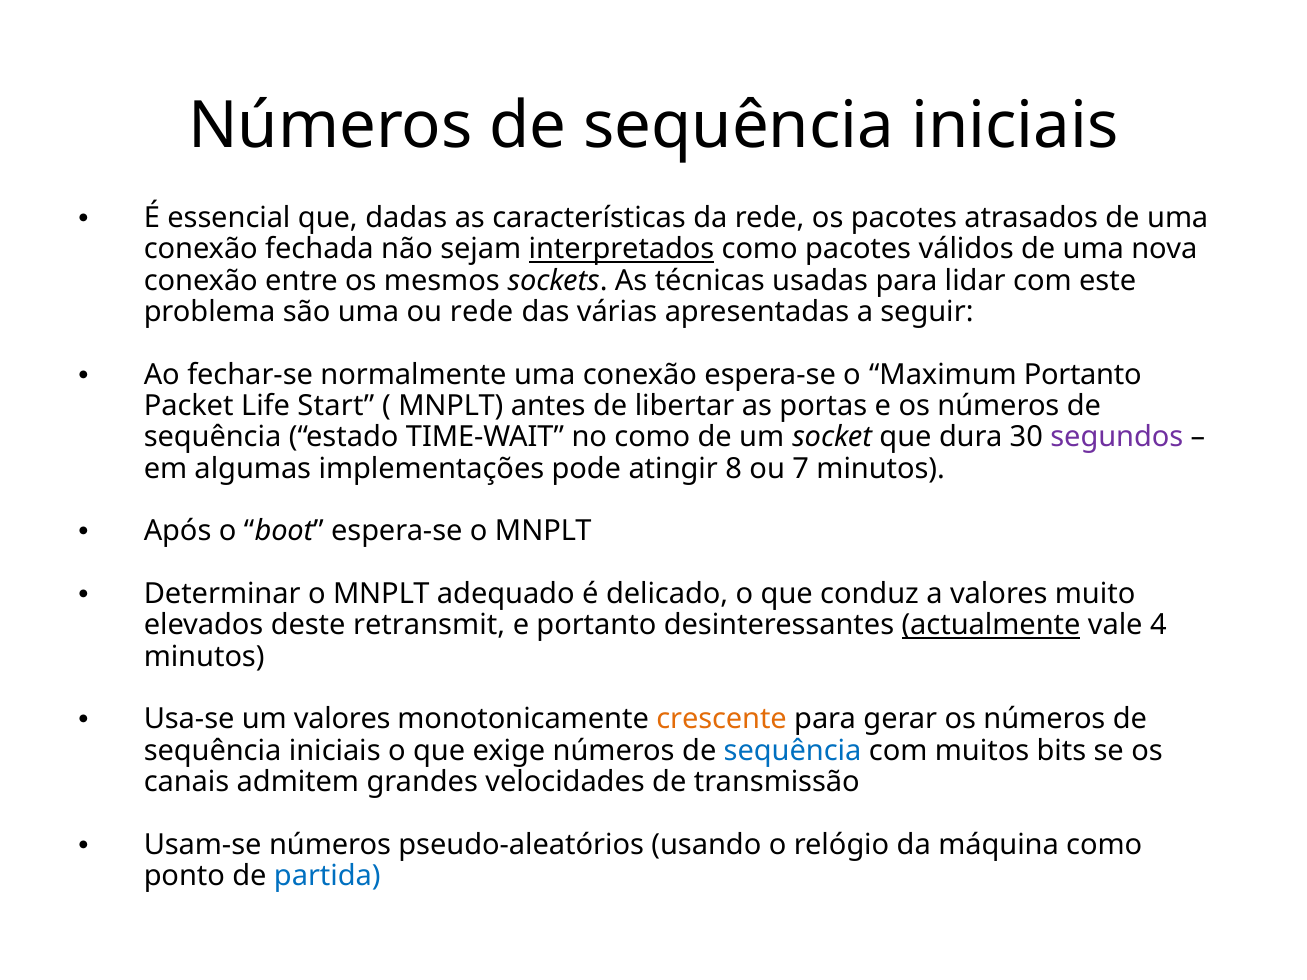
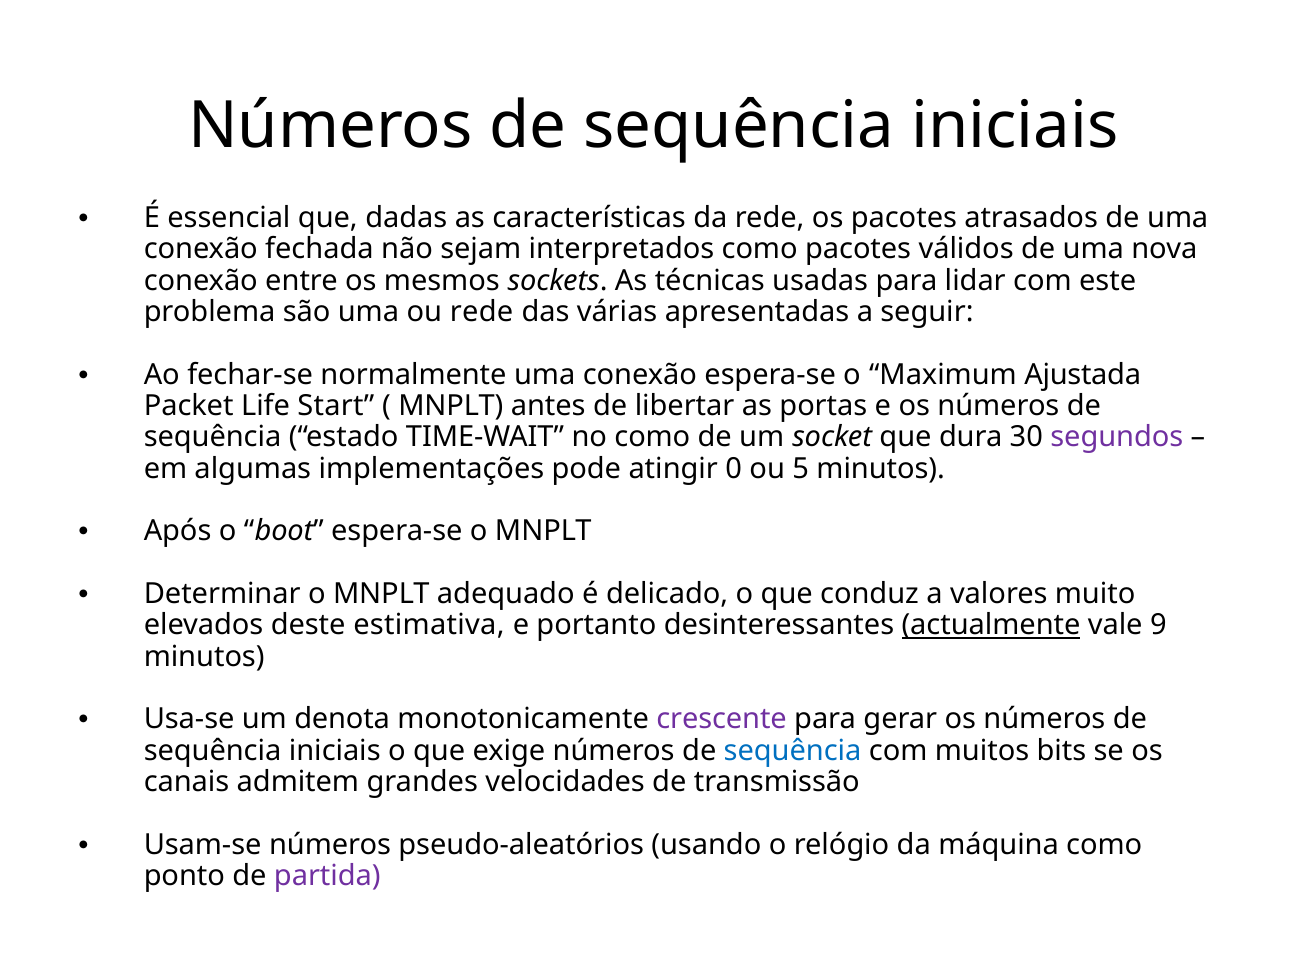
interpretados underline: present -> none (621, 249)
Maximum Portanto: Portanto -> Ajustada (1083, 375)
8: 8 -> 0 (734, 469)
7: 7 -> 5 (801, 469)
retransmit: retransmit -> estimativa (429, 626)
4: 4 -> 9 (1158, 626)
um valores: valores -> denota (342, 720)
crescente colour: orange -> purple (722, 720)
partida colour: blue -> purple (327, 876)
